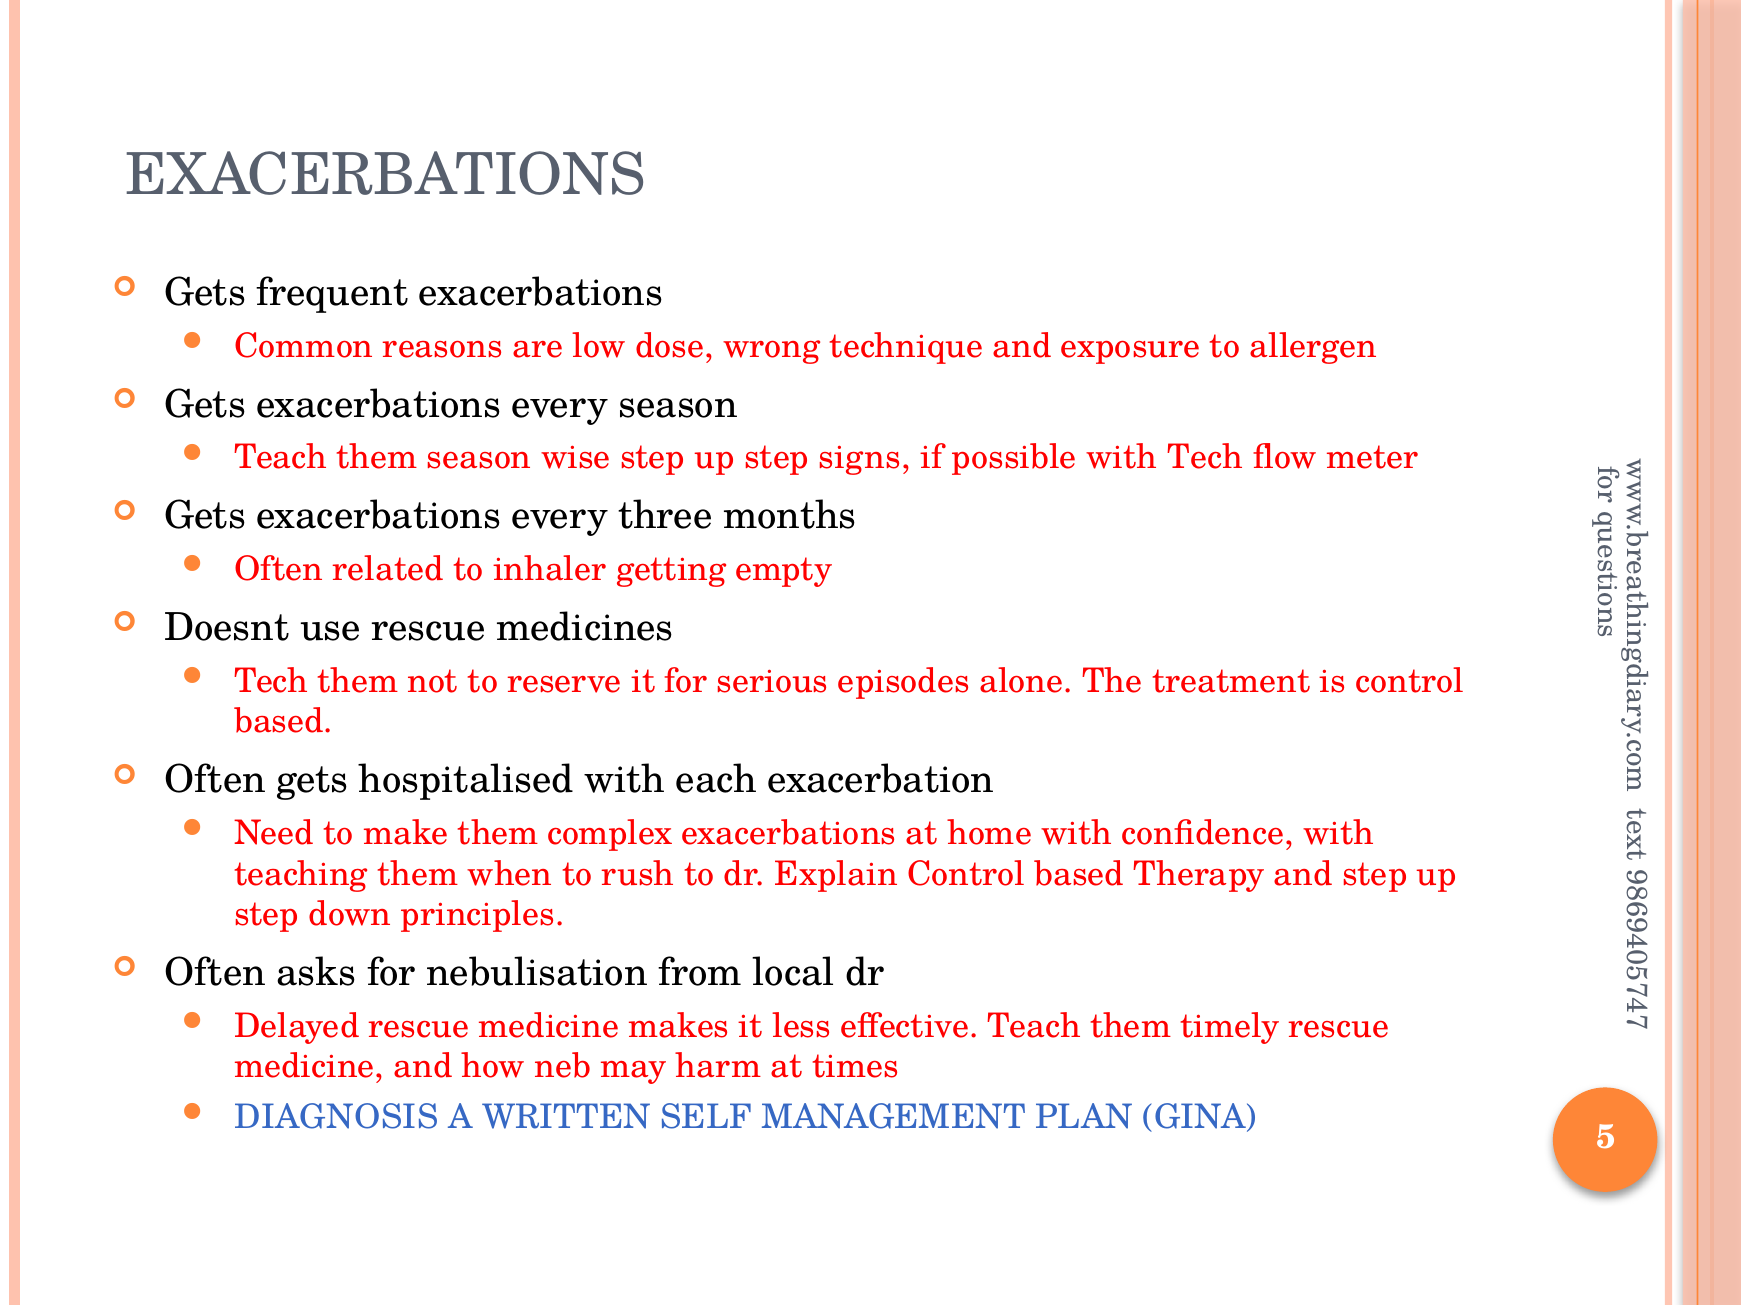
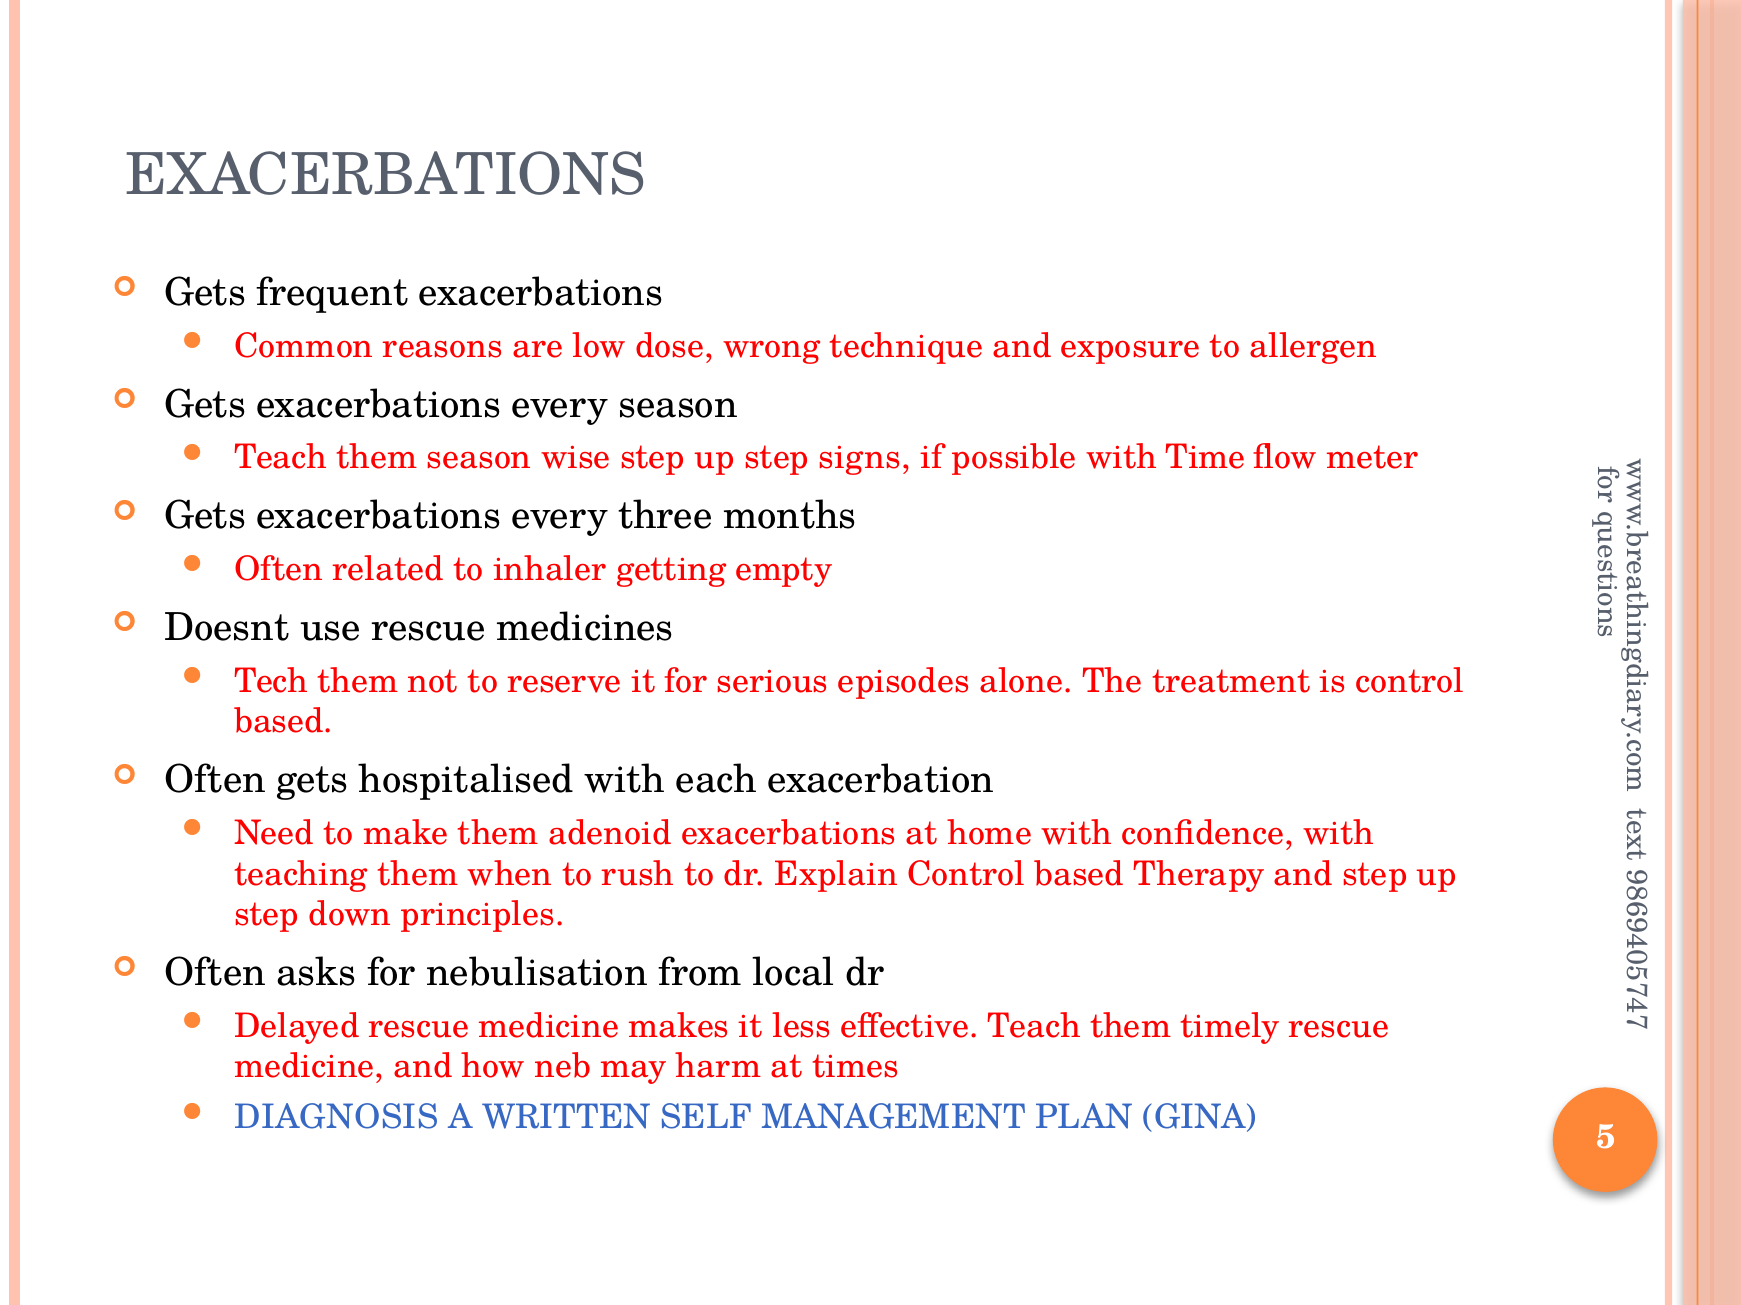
with Tech: Tech -> Time (1206, 458)
complex: complex -> adenoid (610, 834)
